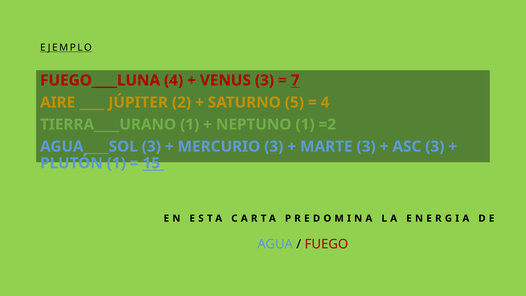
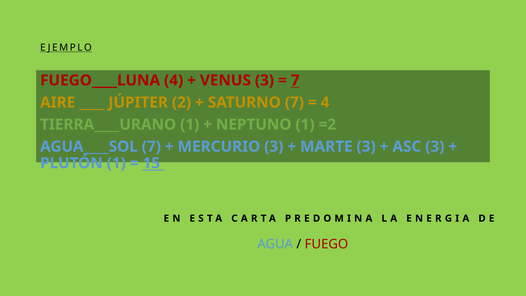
SATURNO 5: 5 -> 7 (294, 102)
AGUA____SOL 3: 3 -> 7 (151, 147)
